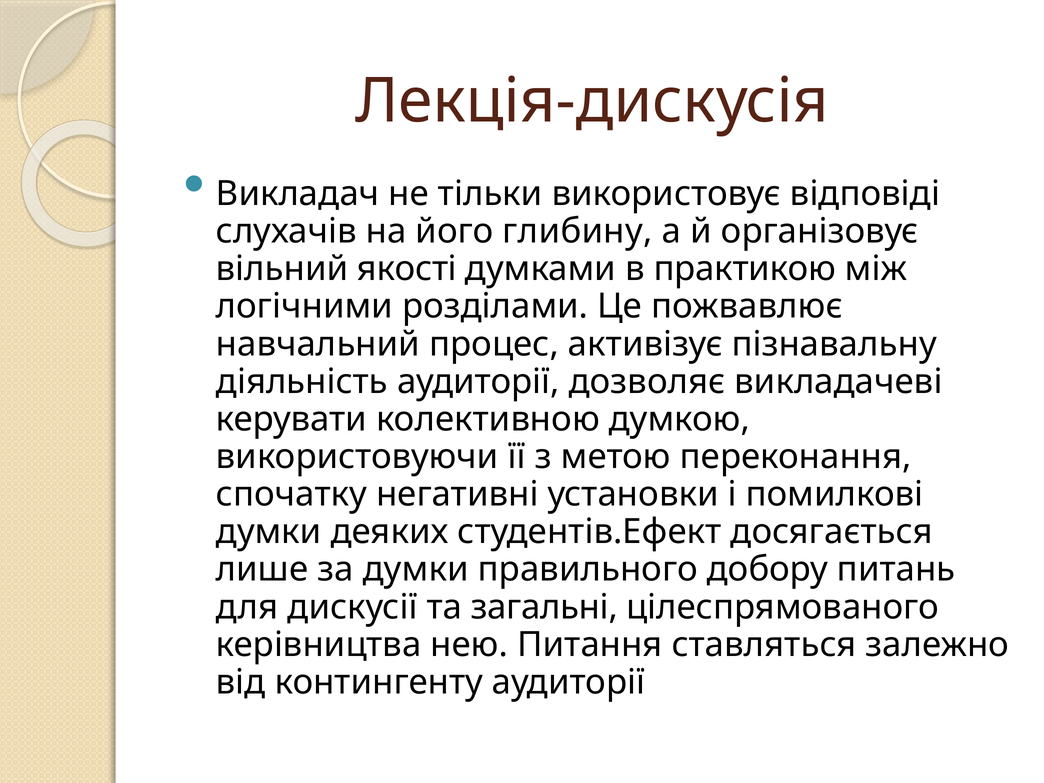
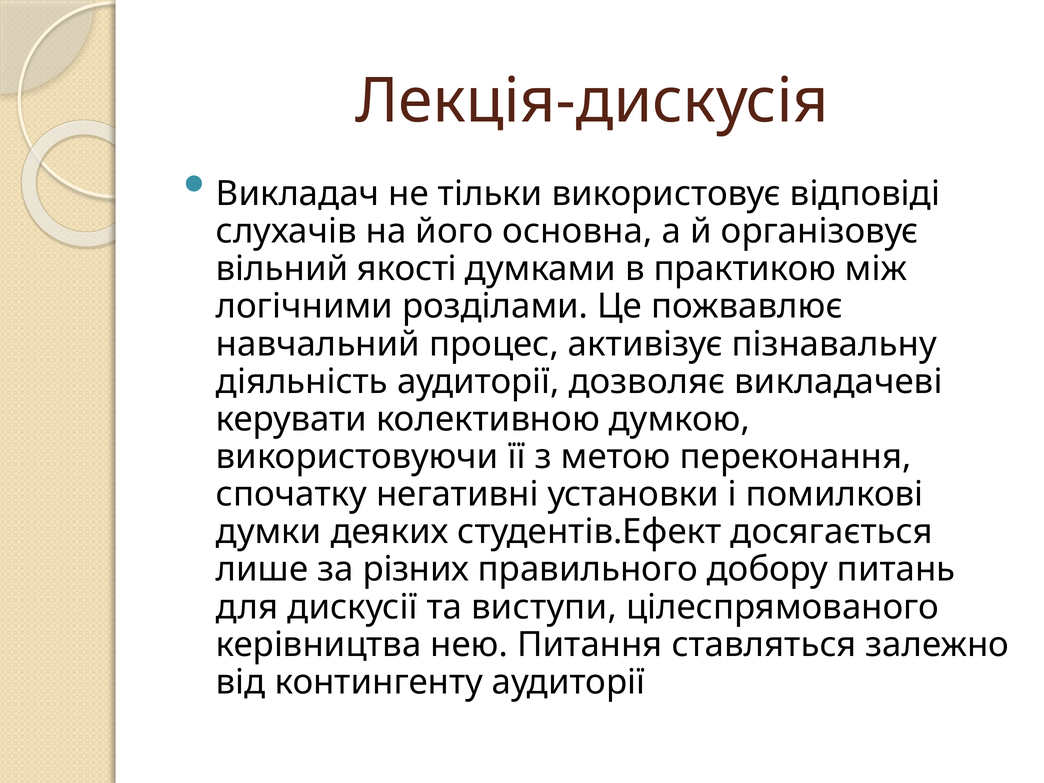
глибину: глибину -> основна (578, 231)
за думки: думки -> різних (416, 569)
загальні: загальні -> виступи (544, 607)
